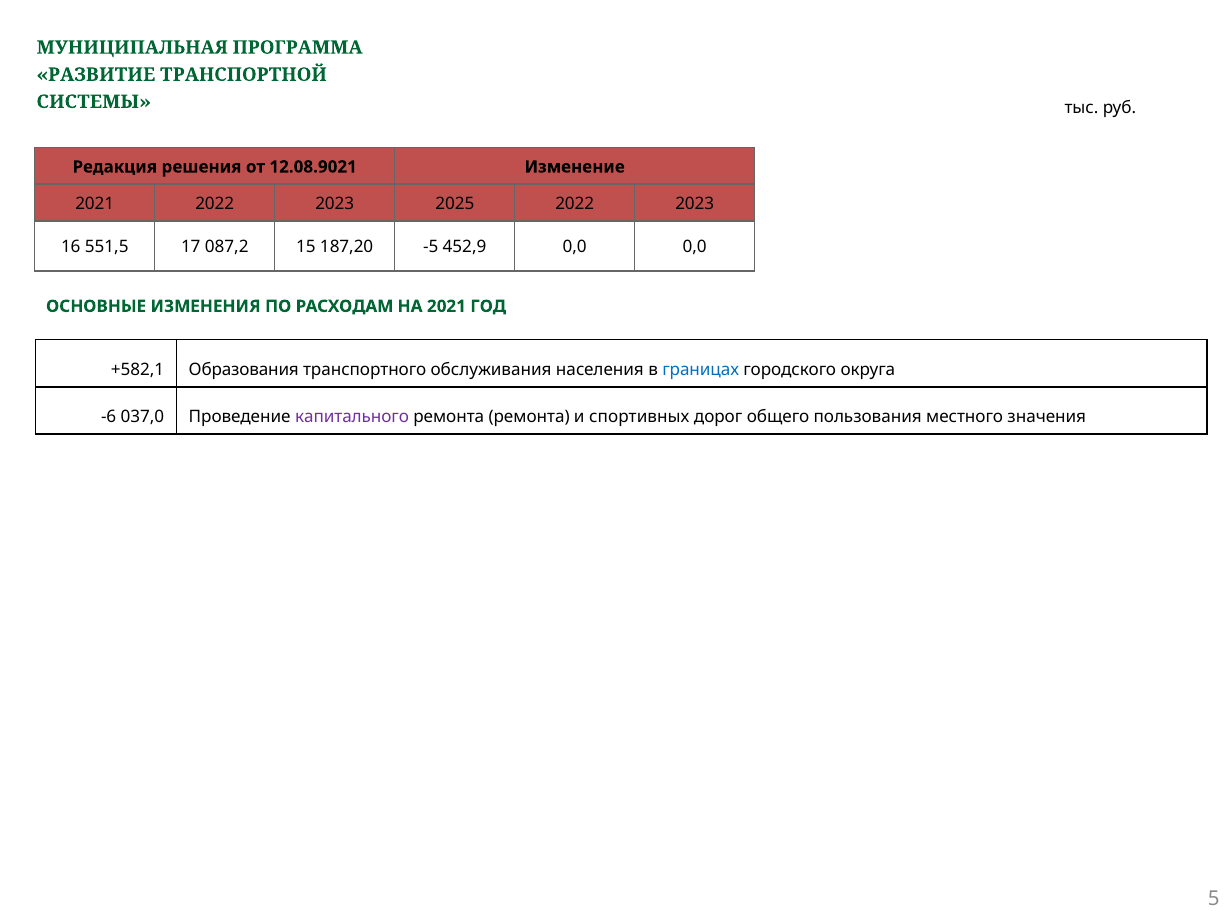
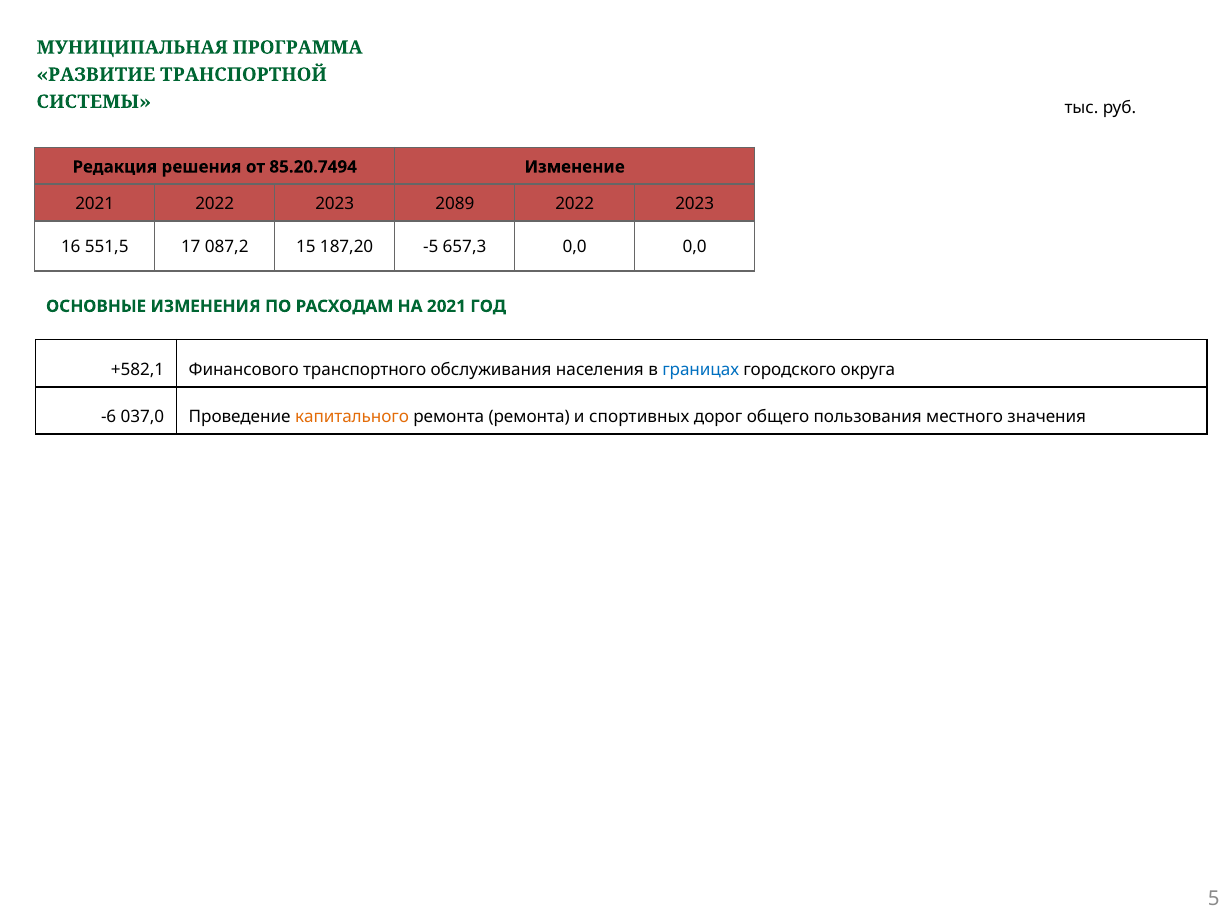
12.08.9021: 12.08.9021 -> 85.20.7494 (313, 167)
2025: 2025 -> 2089 (455, 204)
452,9: 452,9 -> 657,3 (465, 247)
Образования: Образования -> Финансового (244, 370)
капитального colour: purple -> orange (352, 417)
